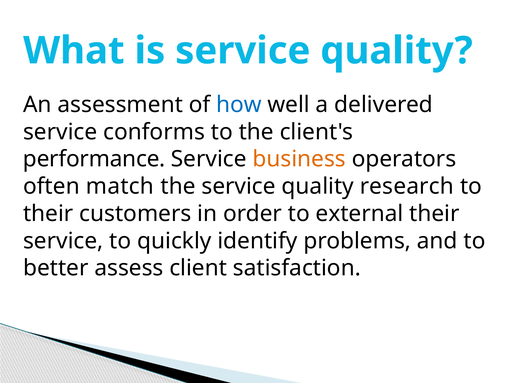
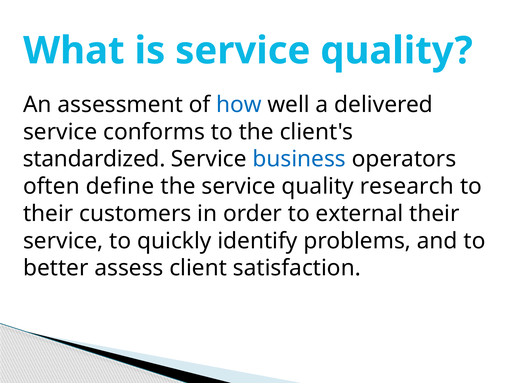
performance: performance -> standardized (94, 159)
business colour: orange -> blue (299, 159)
match: match -> define (120, 187)
